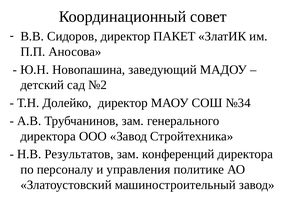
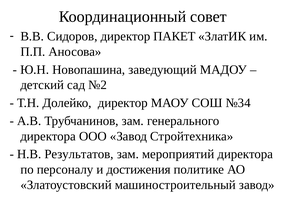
конференций: конференций -> мероприятий (178, 154)
управления: управления -> достижения (139, 170)
